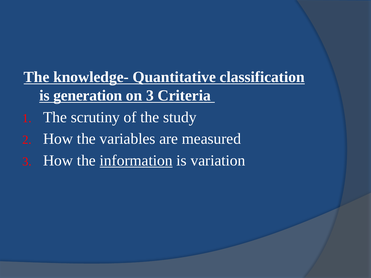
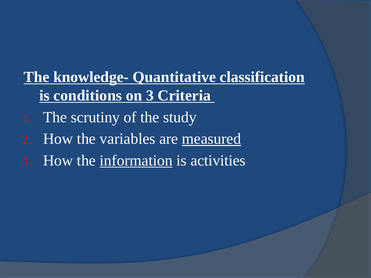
generation: generation -> conditions (88, 96)
measured underline: none -> present (212, 139)
variation: variation -> activities (218, 161)
